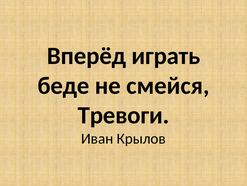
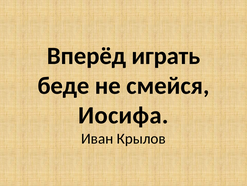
Тревоги: Тревоги -> Иосифа (123, 115)
